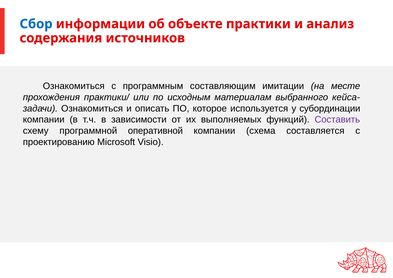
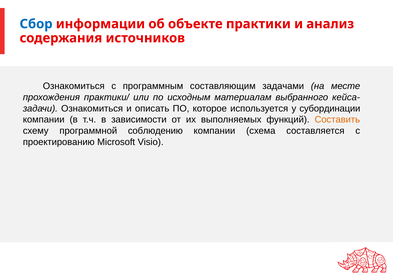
имитации: имитации -> задачами (283, 86)
Составить colour: purple -> orange (337, 120)
оперативной: оперативной -> соблюдению (155, 131)
